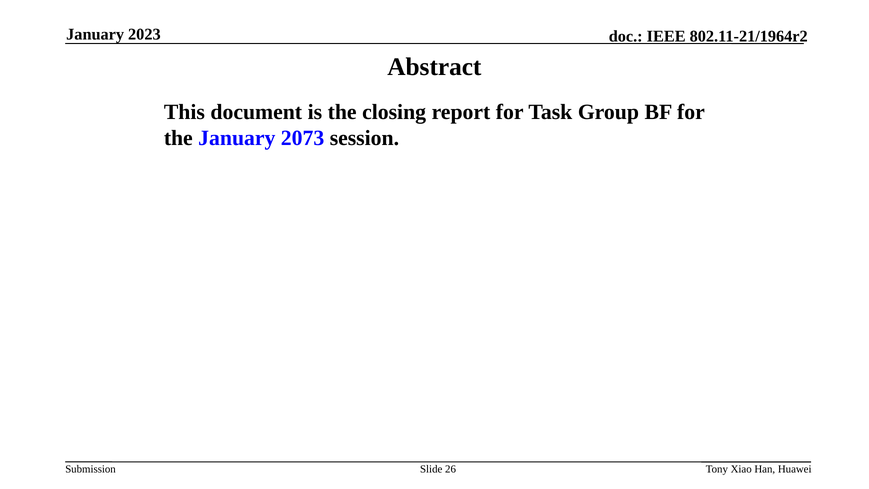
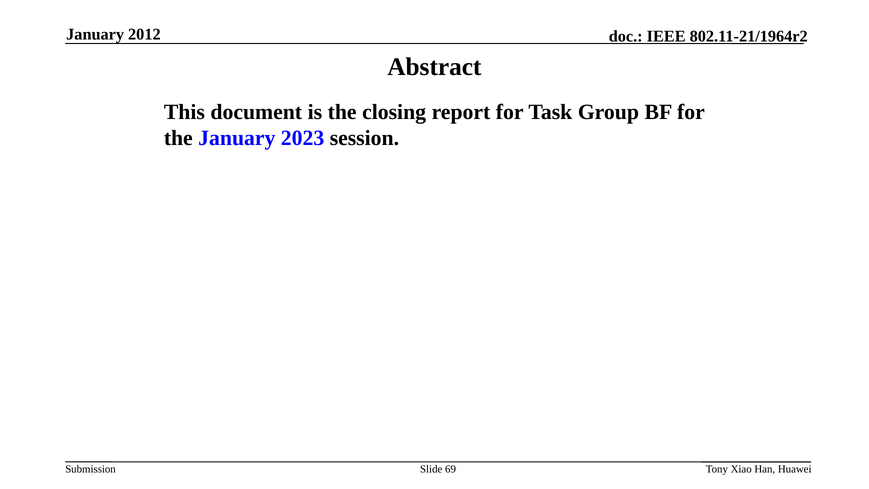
2023: 2023 -> 2012 (144, 35)
2073: 2073 -> 2023 (303, 138)
26: 26 -> 69 (451, 469)
